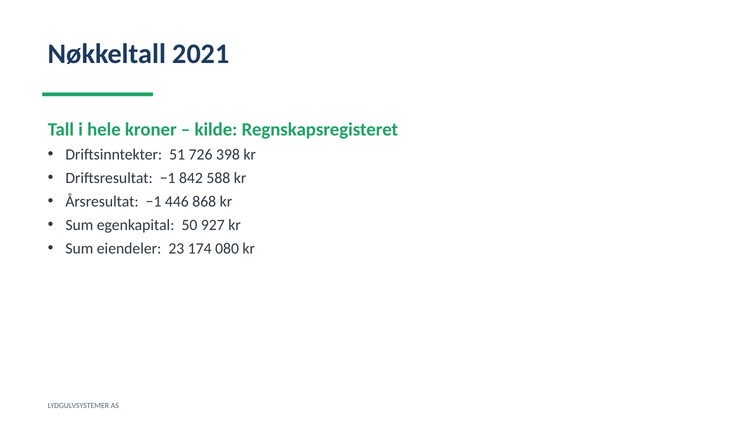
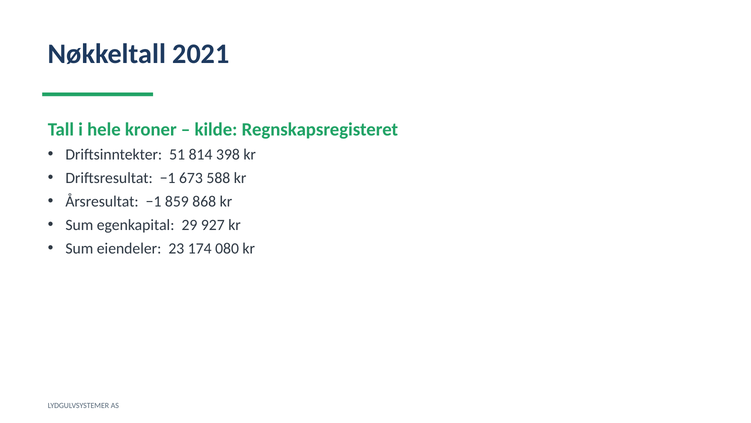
726: 726 -> 814 (201, 154)
842: 842 -> 673 (191, 178)
446: 446 -> 859 (177, 201)
50: 50 -> 29 (189, 225)
